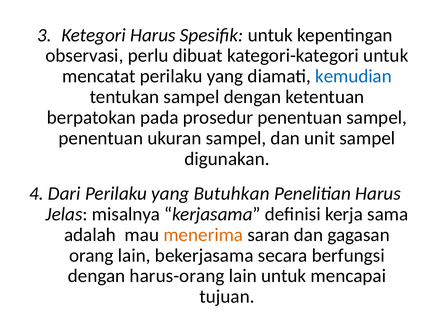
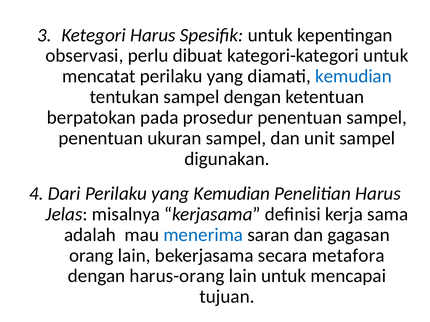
yang Butuhkan: Butuhkan -> Kemudian (232, 194)
menerima colour: orange -> blue (203, 235)
berfungsi: berfungsi -> metafora (348, 256)
